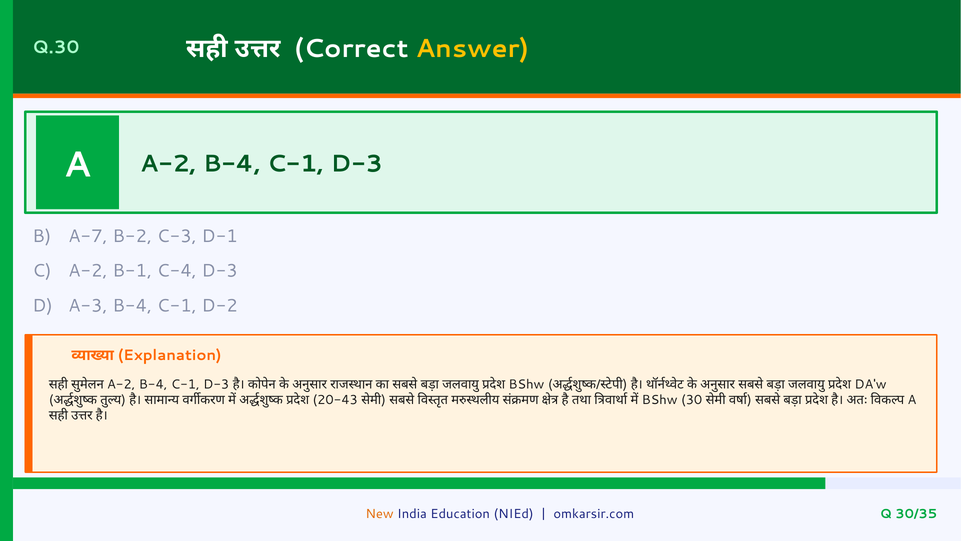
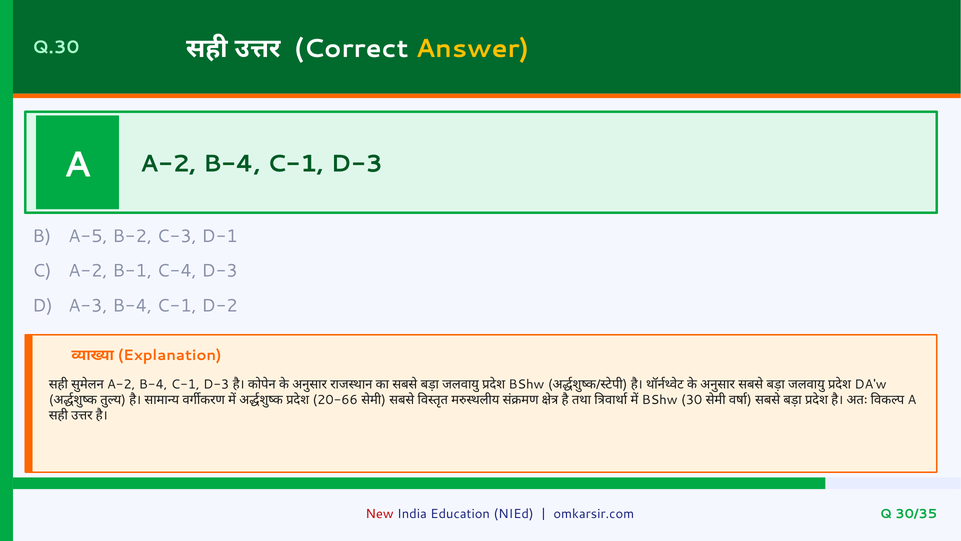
A-7: A-7 -> A-5 (88, 236)
20-43: 20-43 -> 20-66 (335, 400)
New colour: orange -> red (380, 513)
